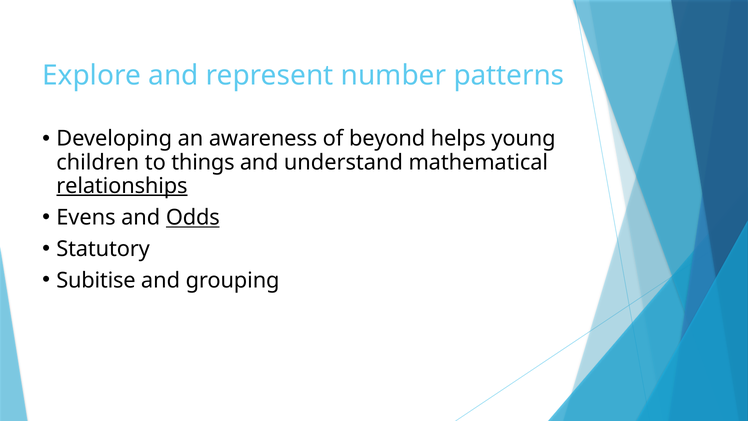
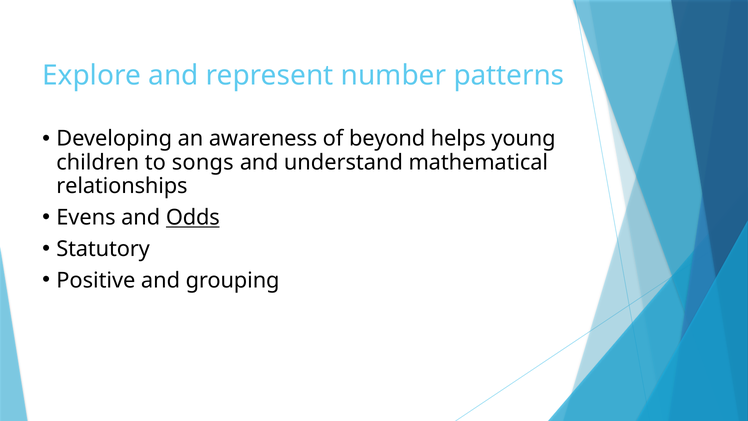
things: things -> songs (203, 162)
relationships underline: present -> none (122, 186)
Subitise: Subitise -> Positive (96, 280)
